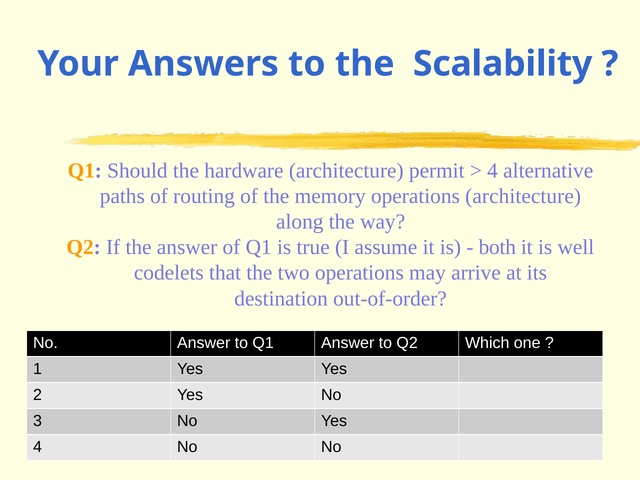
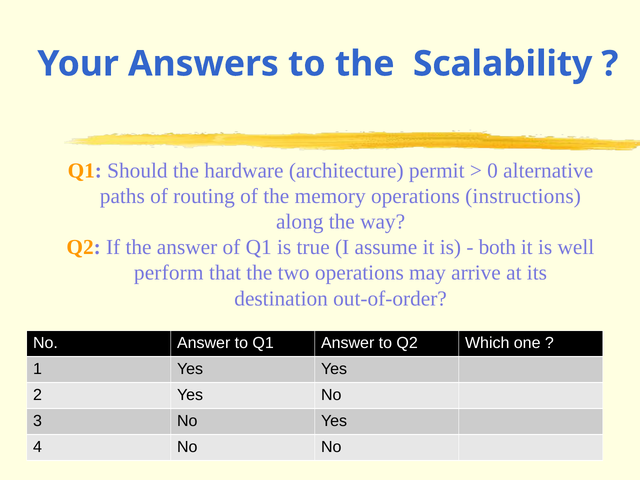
4: 4 -> 0 (493, 171)
operations architecture: architecture -> instructions (523, 196)
codelets: codelets -> perform (169, 273)
